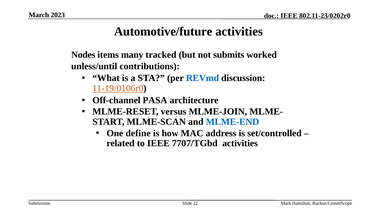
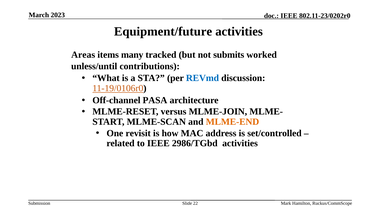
Automotive/future: Automotive/future -> Equipment/future (163, 31)
Nodes: Nodes -> Areas (83, 55)
MLME-END colour: blue -> orange (232, 122)
define: define -> revisit (138, 133)
7707/TGbd: 7707/TGbd -> 2986/TGbd (195, 143)
